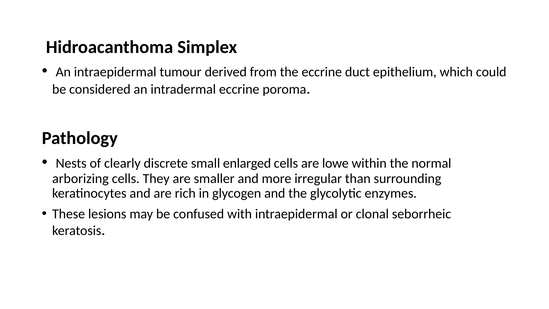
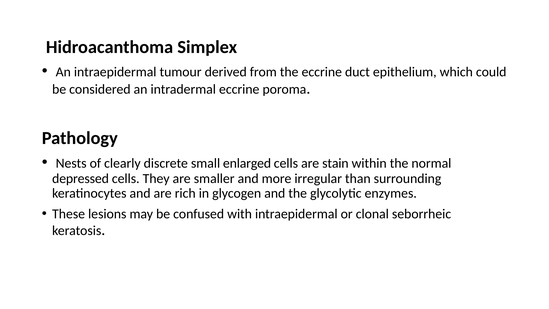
lowe: lowe -> stain (335, 163)
arborizing: arborizing -> depressed (81, 179)
